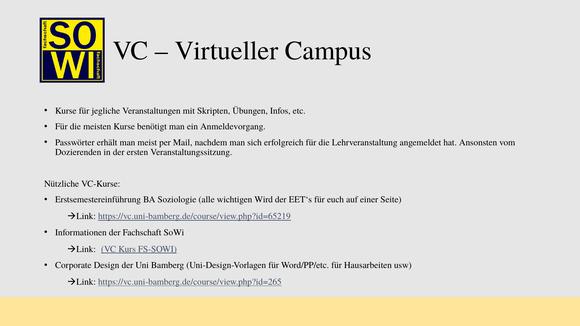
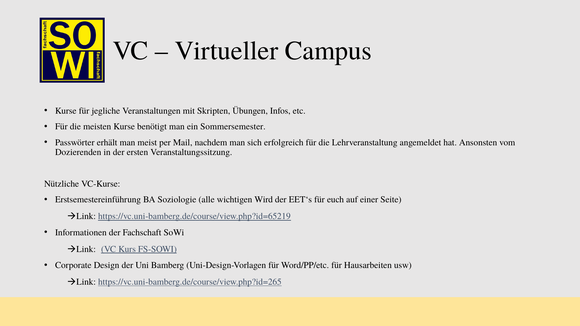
Anmeldevorgang: Anmeldevorgang -> Sommersemester (233, 127)
